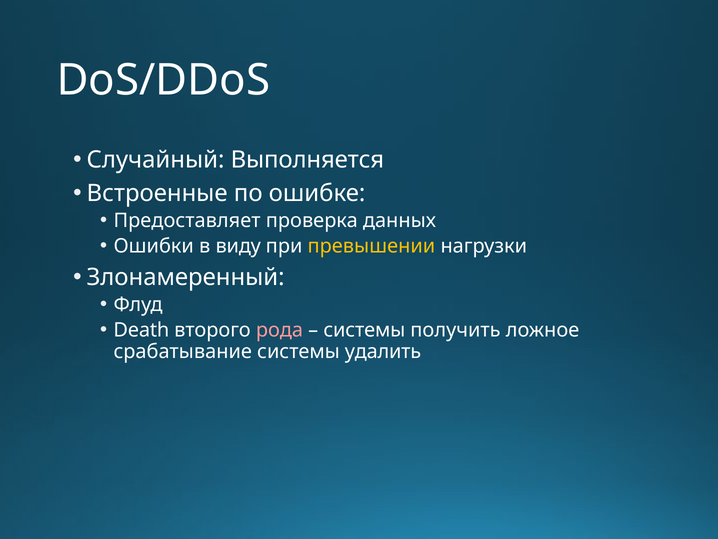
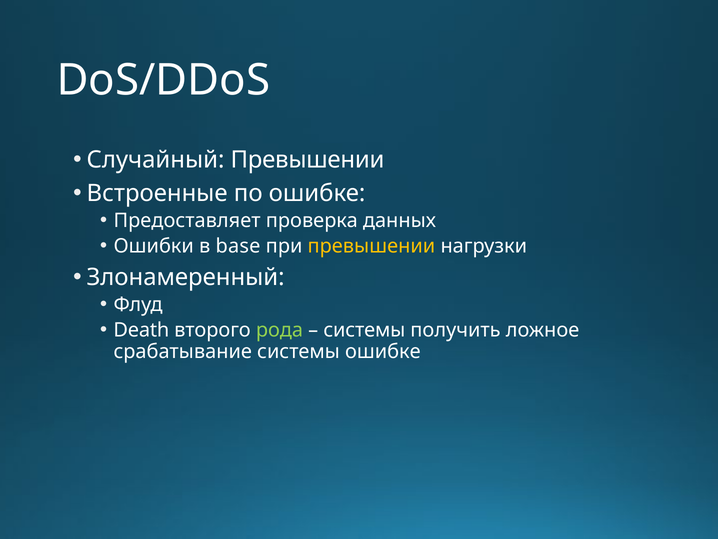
Случайный Выполняется: Выполняется -> Превышении (307, 160)
виду: виду -> base (238, 246)
рода colour: pink -> light green (279, 330)
системы удалить: удалить -> ошибке (383, 351)
